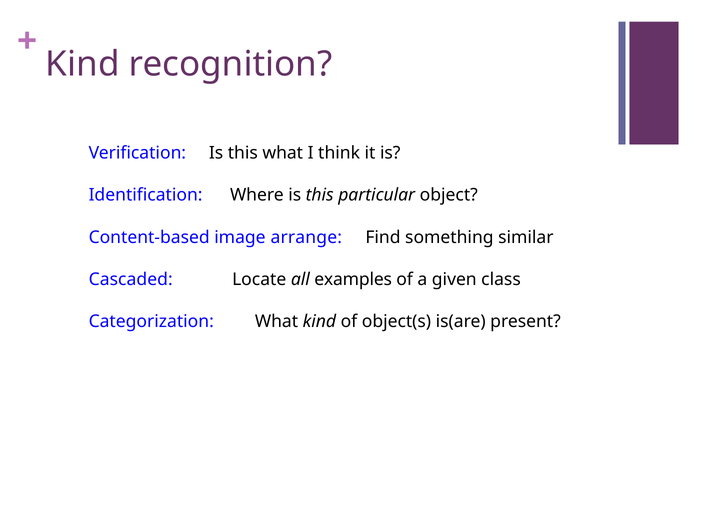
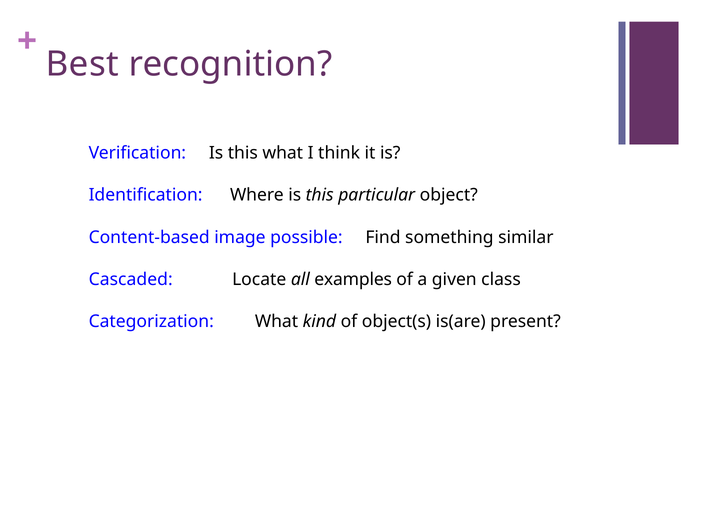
Kind: Kind -> Best (82, 64)
arrange: arrange -> possible (306, 237)
